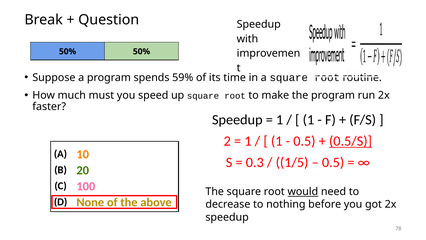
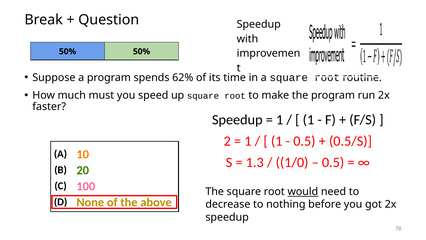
59%: 59% -> 62% (183, 77)
0.5/S underline: present -> none (350, 141)
0.3: 0.3 -> 1.3 (255, 162)
1/5: 1/5 -> 1/0 (292, 162)
